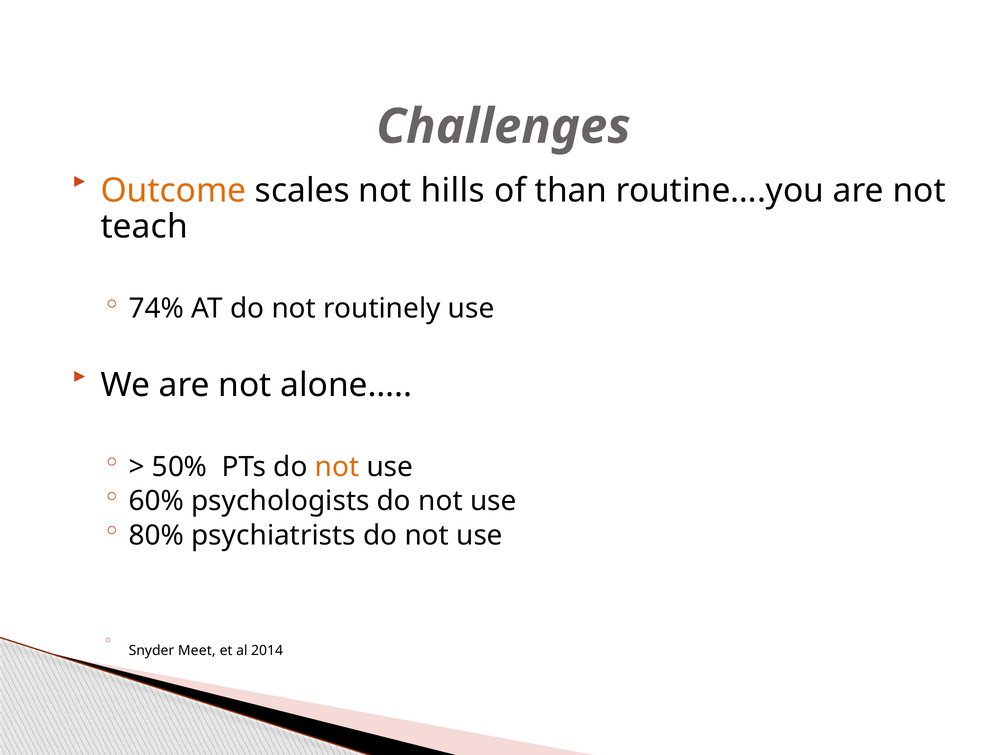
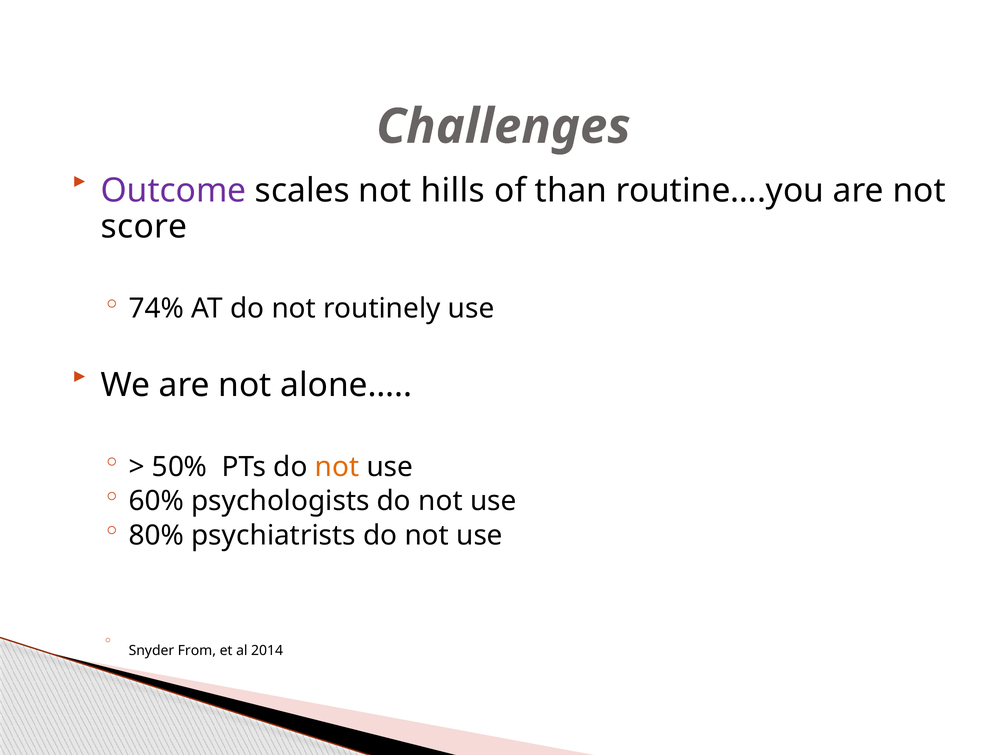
Outcome colour: orange -> purple (173, 191)
teach: teach -> score (144, 227)
Meet: Meet -> From (197, 651)
